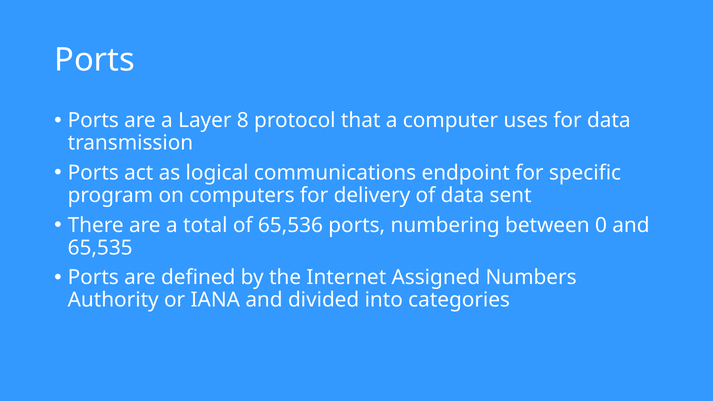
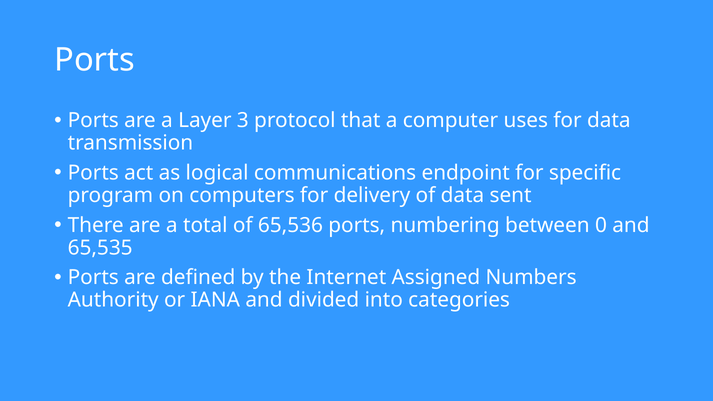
8: 8 -> 3 (243, 121)
